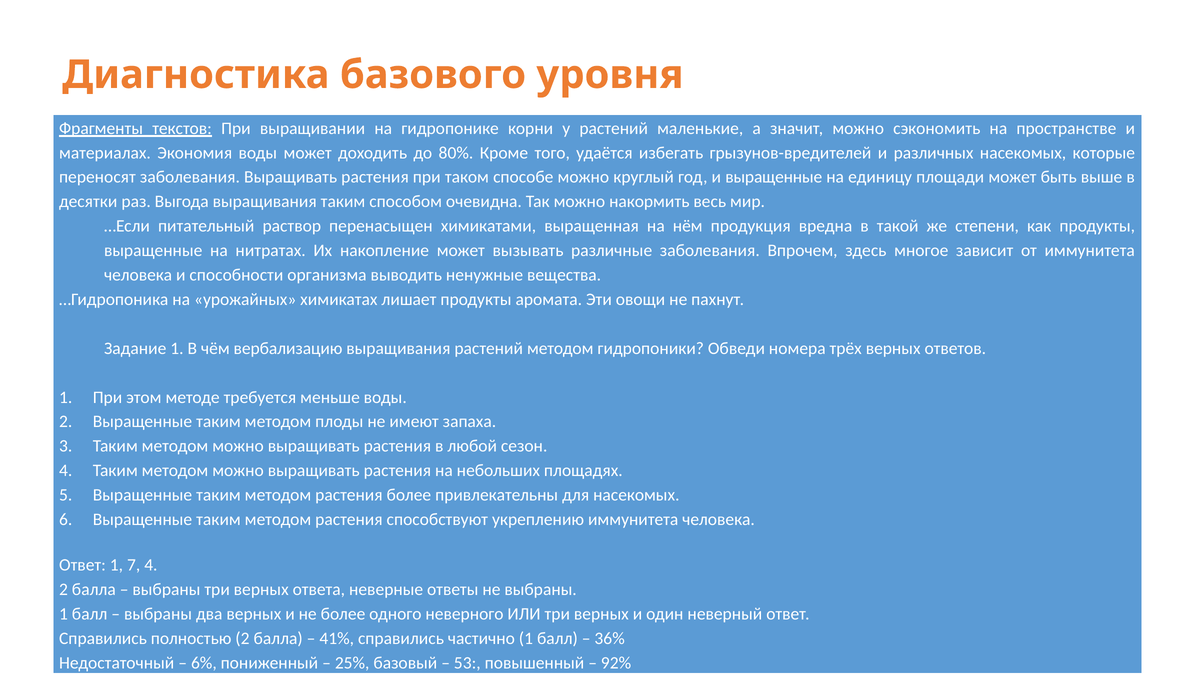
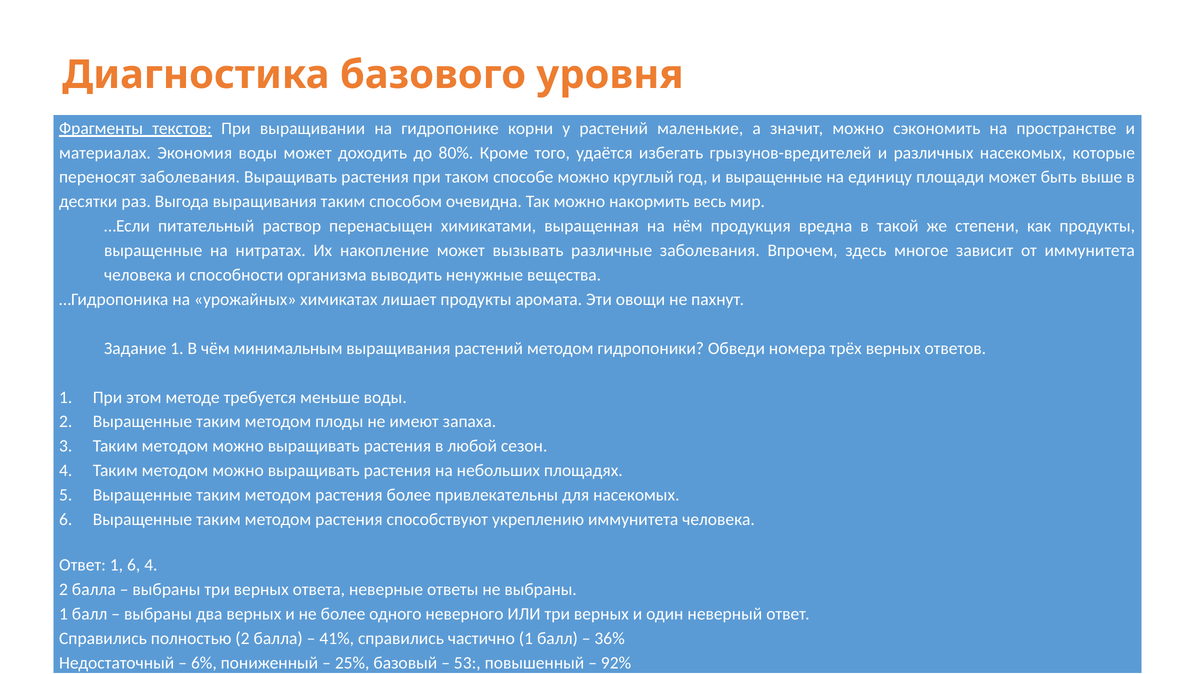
вербализацию: вербализацию -> минимальным (288, 348)
1 7: 7 -> 6 (134, 565)
